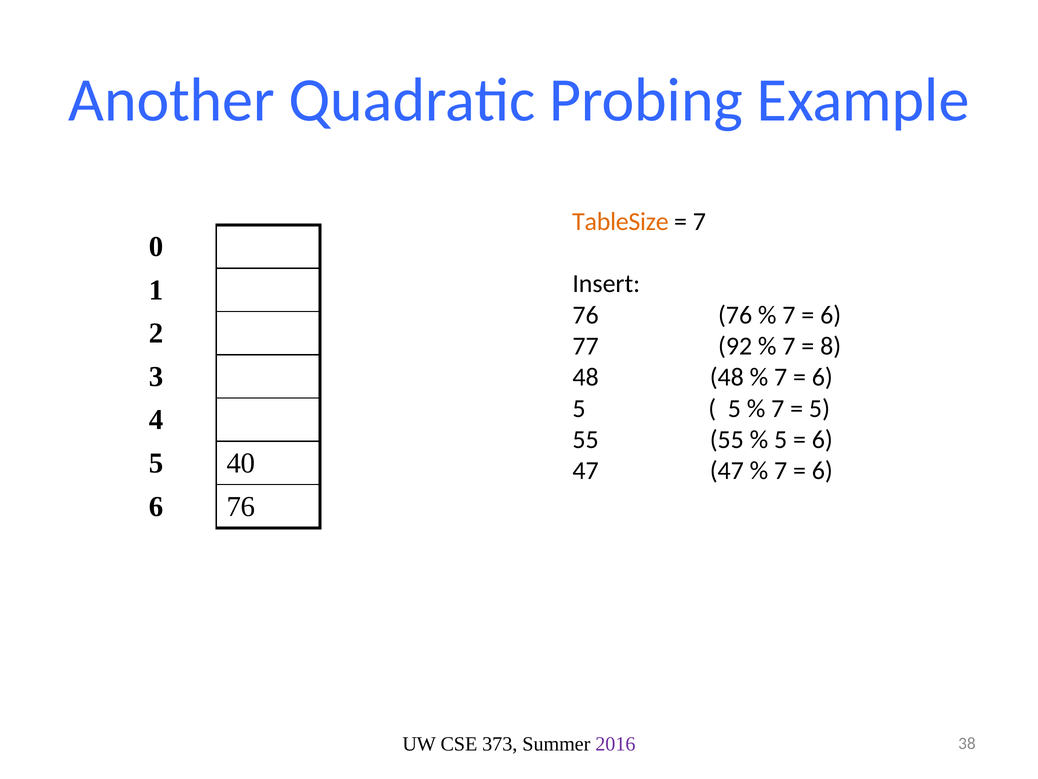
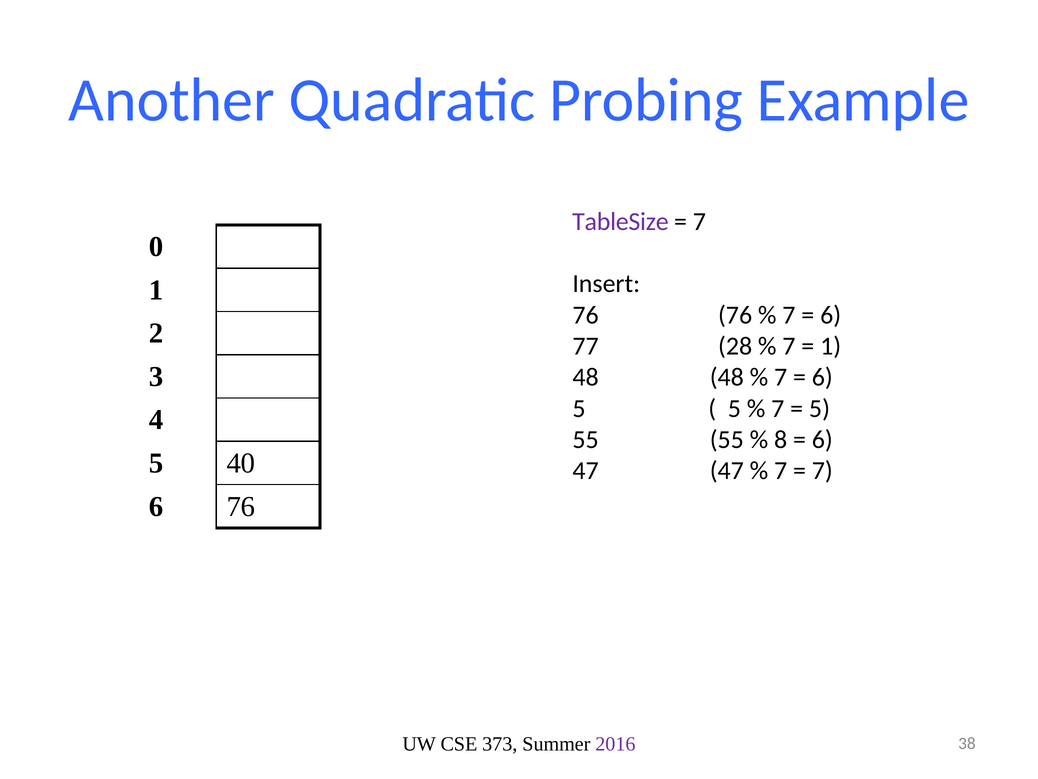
TableSize colour: orange -> purple (620, 221)
92: 92 -> 28 (735, 346)
8: 8 -> 1 (831, 346)
5: 5 -> 8 (781, 439)
6: 6 -> 7 (822, 471)
